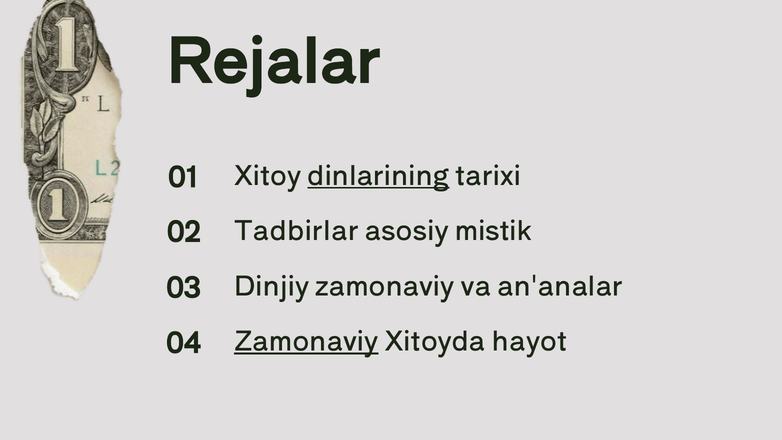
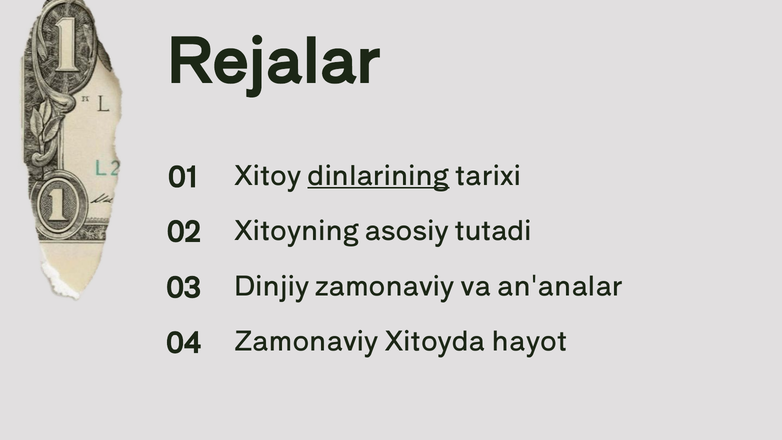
Tadbirlar: Tadbirlar -> Xitoyning (297, 231)
mistik: mistik -> tutadi (493, 231)
Zamonaviy underline: present -> none (306, 342)
